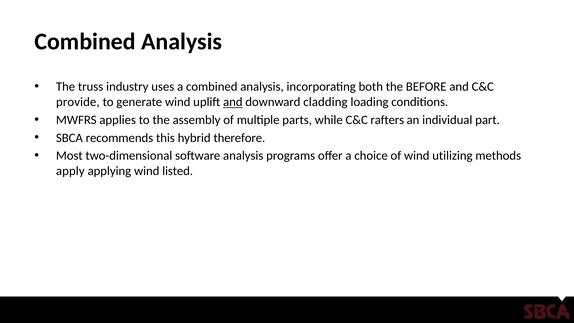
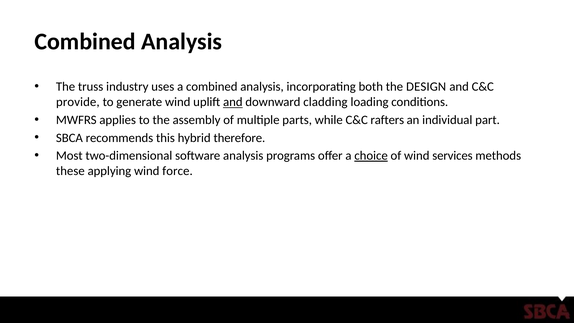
BEFORE: BEFORE -> DESIGN (426, 87)
choice underline: none -> present (371, 156)
utilizing: utilizing -> services (452, 156)
apply: apply -> these (70, 171)
listed: listed -> force (178, 171)
